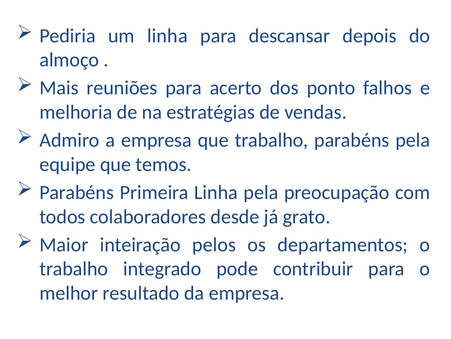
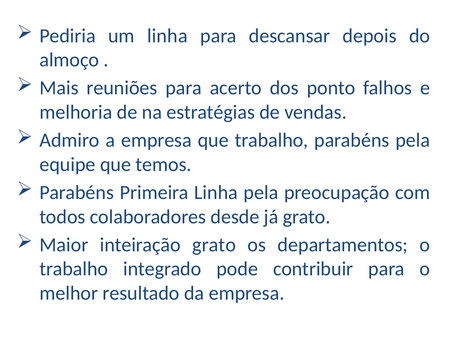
inteiração pelos: pelos -> grato (214, 244)
